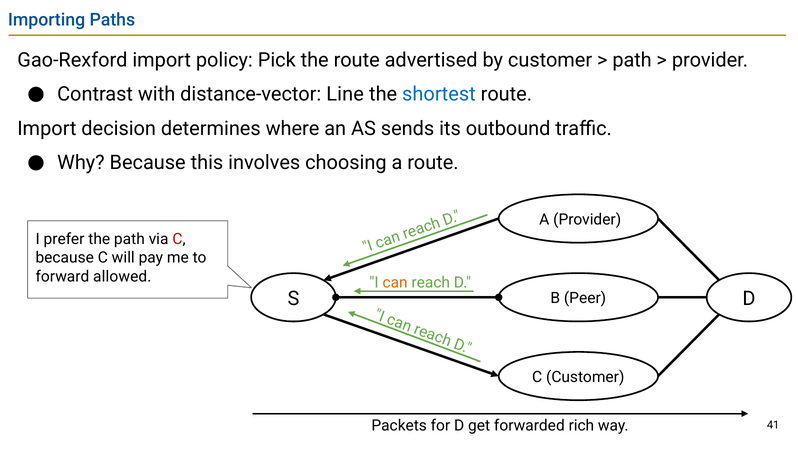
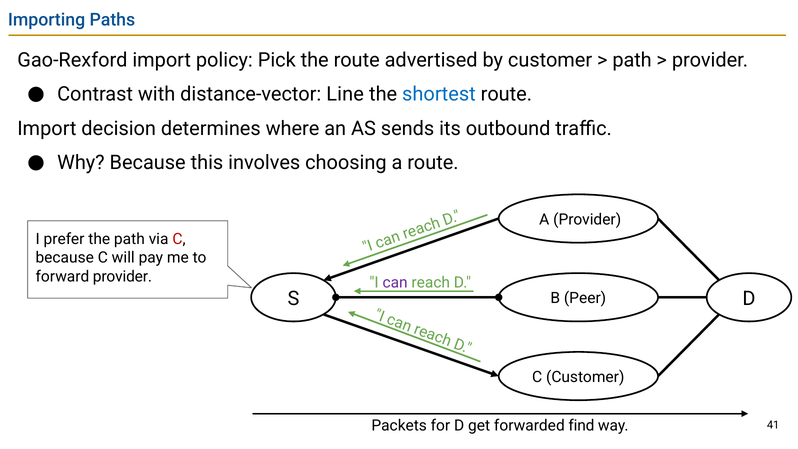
forward allowed: allowed -> provider (122, 276)
can colour: orange -> purple (395, 282)
rich: rich -> find (581, 426)
